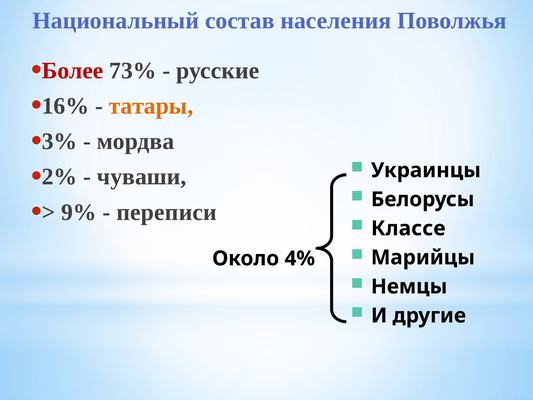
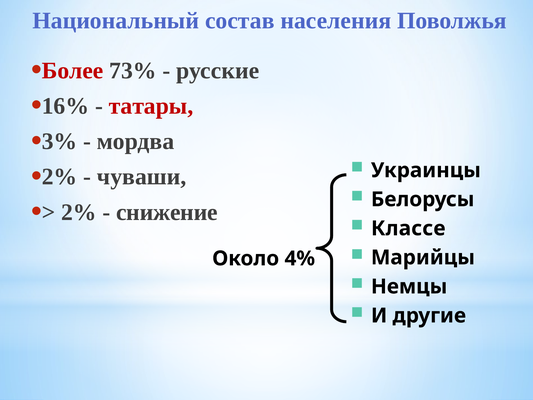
татары colour: orange -> red (151, 106)
9%: 9% -> 2% (79, 212)
переписи: переписи -> снижение (167, 212)
